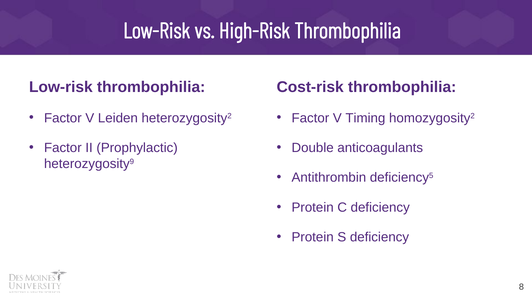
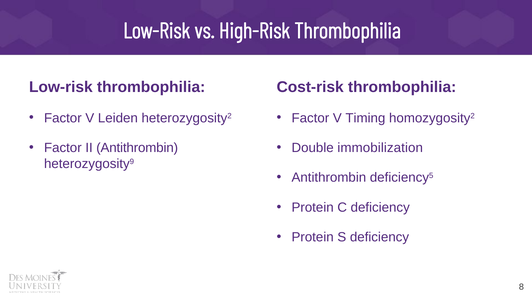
II Prophylactic: Prophylactic -> Antithrombin (137, 148)
anticoagulants: anticoagulants -> immobilization (380, 148)
